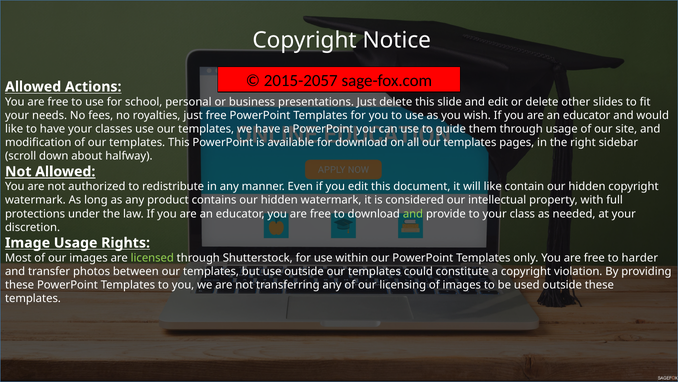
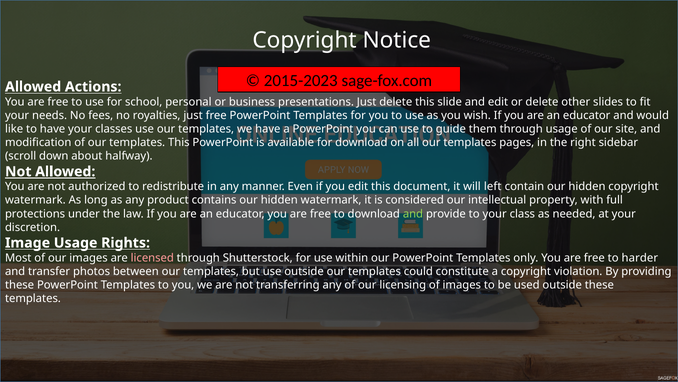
2015-2057: 2015-2057 -> 2015-2023 (301, 80)
will like: like -> left (493, 186)
licensed colour: light green -> pink (152, 258)
